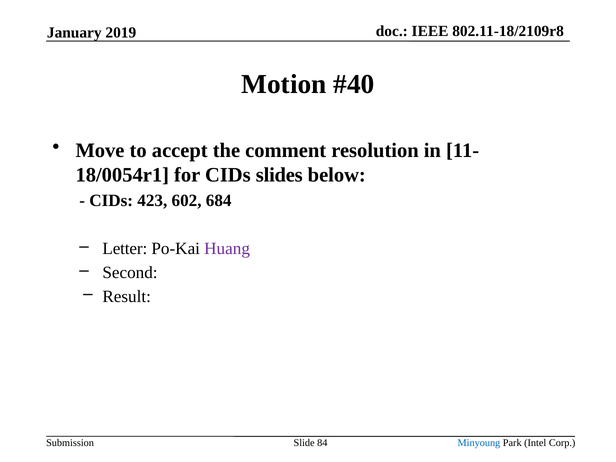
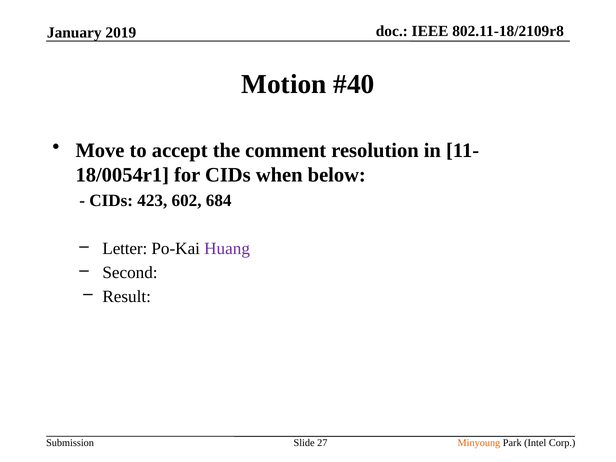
slides: slides -> when (279, 175)
84: 84 -> 27 (322, 443)
Minyoung colour: blue -> orange (479, 443)
